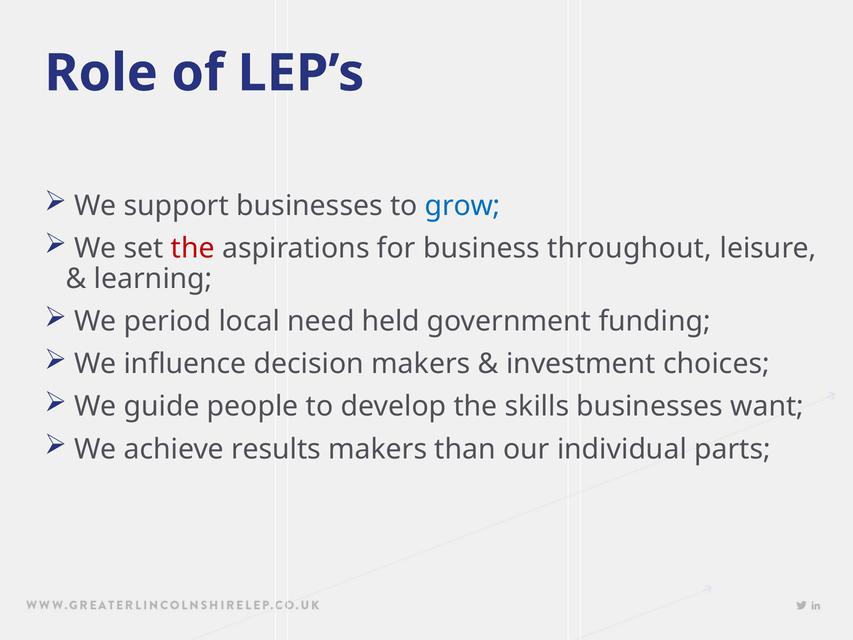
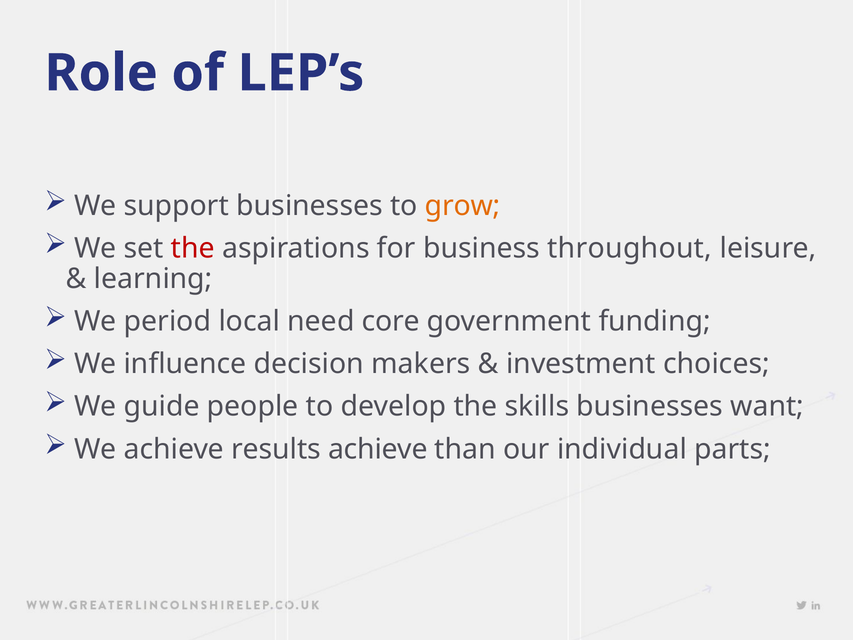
grow colour: blue -> orange (463, 206)
held: held -> core (391, 321)
results makers: makers -> achieve (378, 449)
